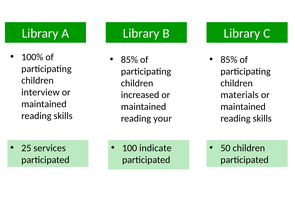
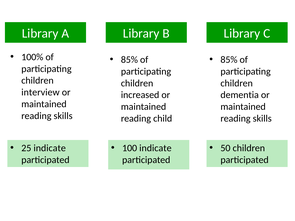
materials: materials -> dementia (240, 95)
your: your -> child (163, 119)
25 services: services -> indicate (50, 148)
